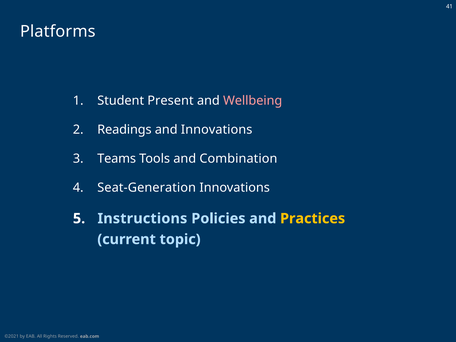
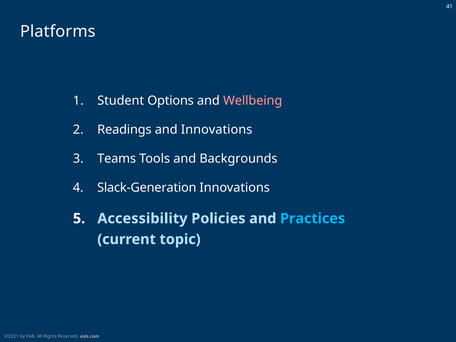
Present: Present -> Options (171, 101)
Combination: Combination -> Backgrounds (238, 159)
Seat-Generation: Seat-Generation -> Slack-Generation (147, 188)
Instructions: Instructions -> Accessibility (142, 219)
Practices colour: yellow -> light blue (313, 219)
